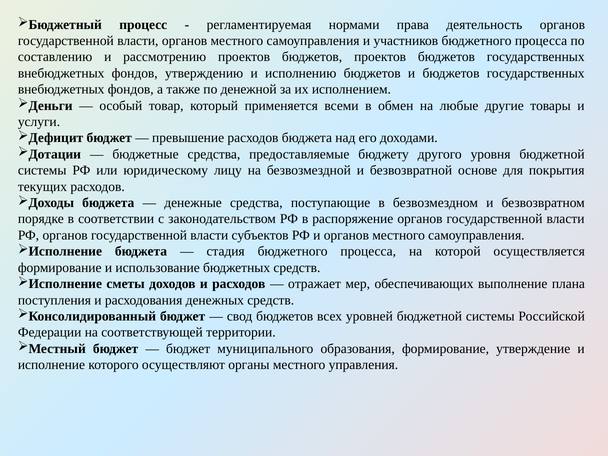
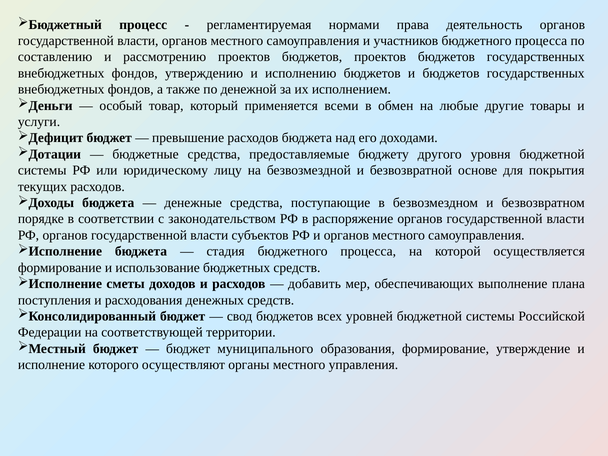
отражает: отражает -> добавить (315, 284)
